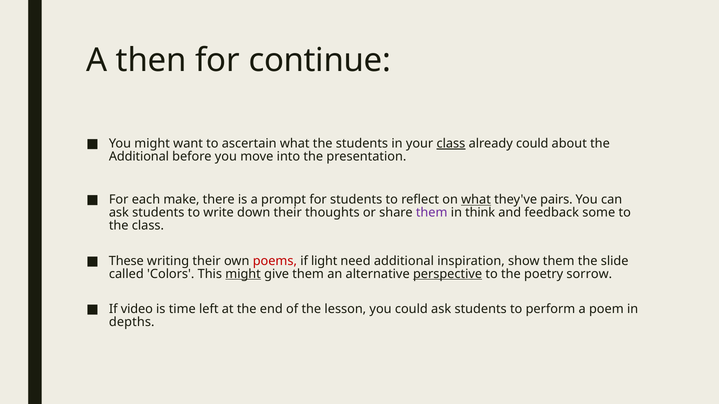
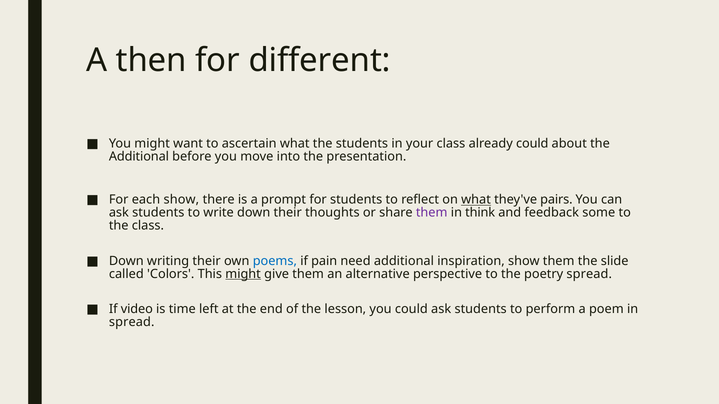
continue: continue -> different (320, 60)
class underline: present -> none (451, 144)
each make: make -> show (181, 200)
These: These -> Down (126, 261)
poems colour: red -> blue (275, 261)
light: light -> pain (324, 261)
perspective underline: present -> none (448, 274)
poetry sorrow: sorrow -> spread (589, 274)
depths: depths -> spread (132, 322)
